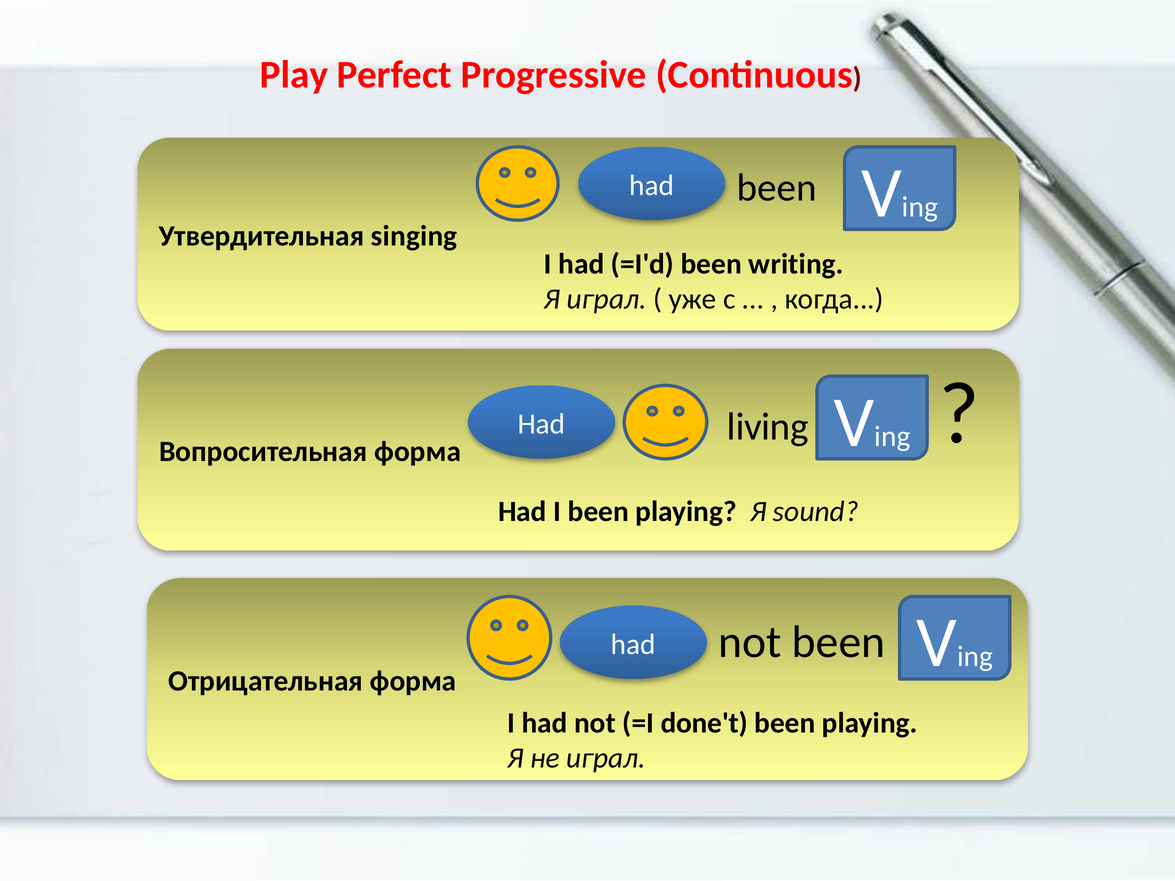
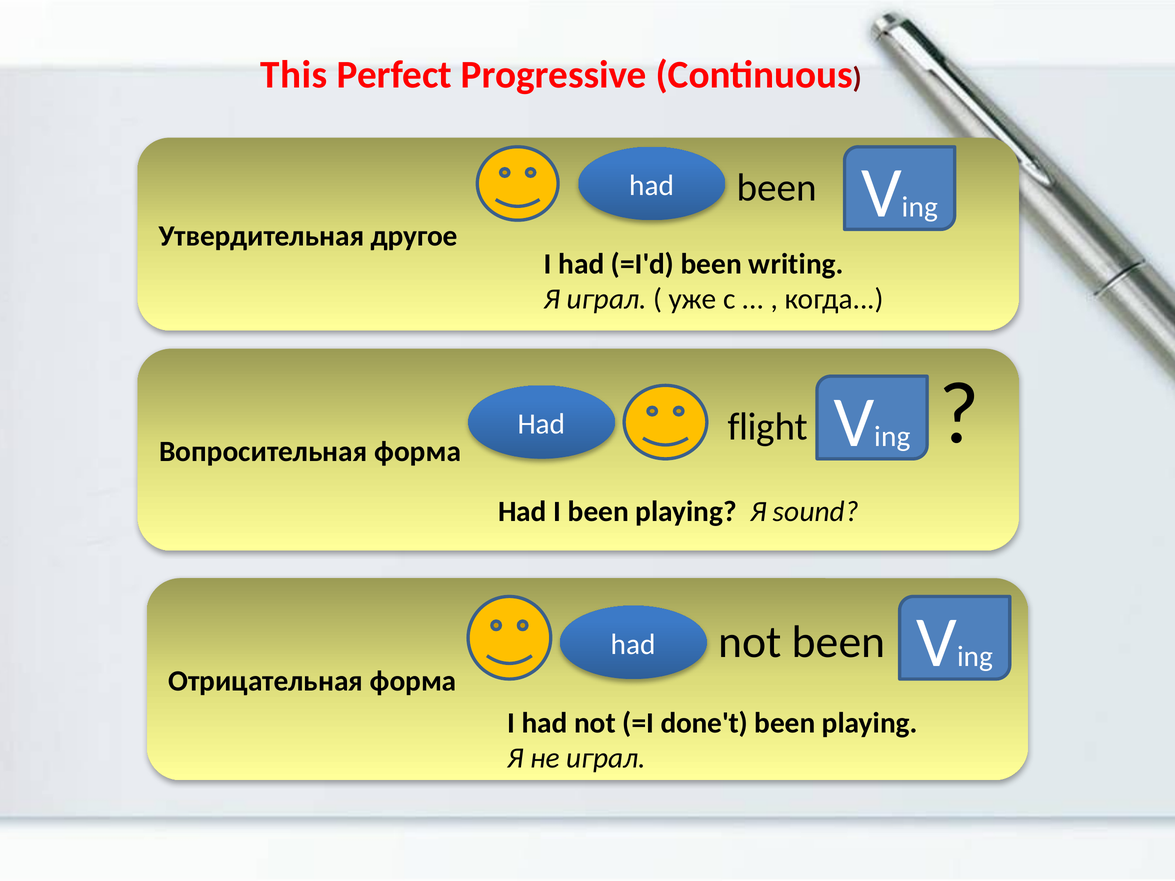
Play: Play -> This (294, 75)
singing: singing -> другое (414, 236)
living: living -> flight (768, 427)
